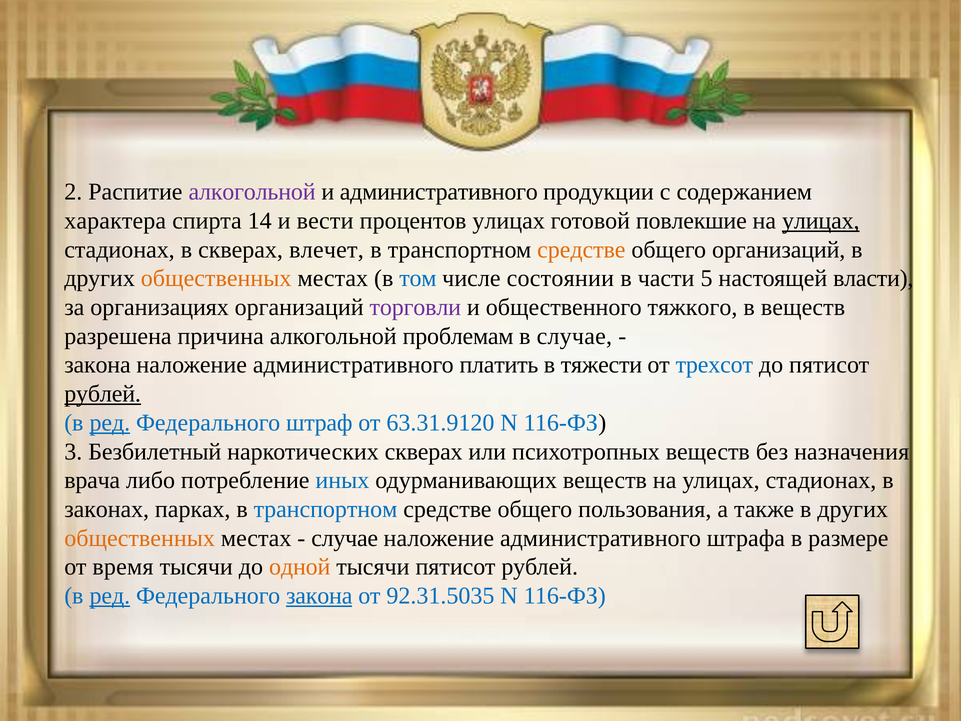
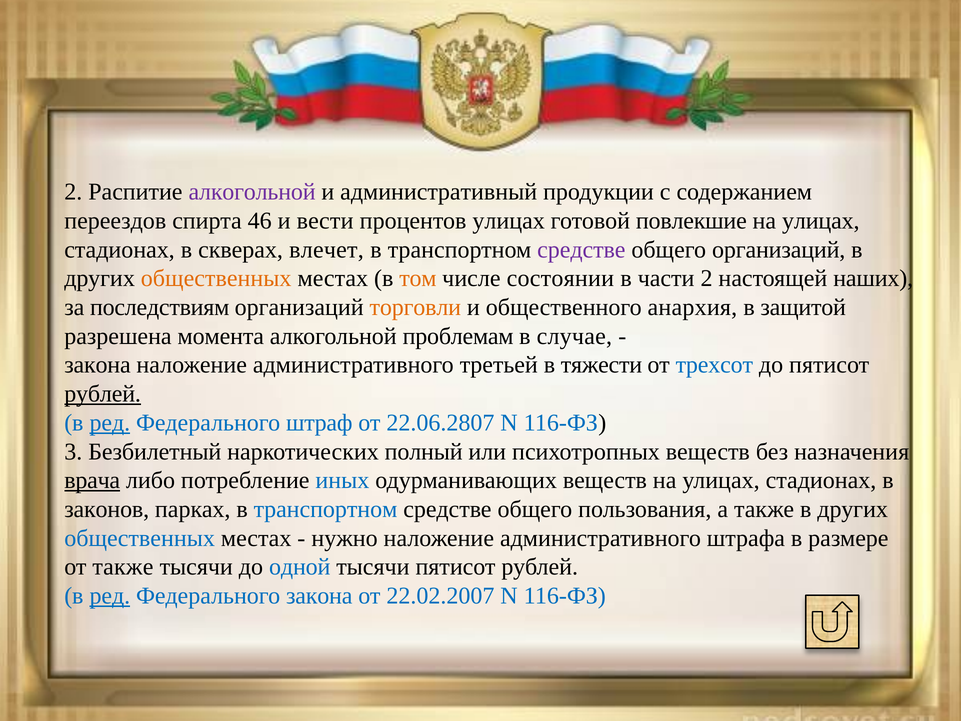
и административного: административного -> административный (439, 192)
характера: характера -> переездов (115, 221)
14: 14 -> 46 (260, 221)
улицах underline: present -> none (821, 221)
средстве colour: orange -> purple (581, 250)
том colour: blue -> orange (418, 278)
части 5: 5 -> 2 (707, 278)
власти: власти -> наших (873, 278)
организациях: организациях -> последствиям (160, 307)
торговли colour: purple -> orange (415, 307)
тяжкого: тяжкого -> анархия (692, 307)
в веществ: веществ -> защитой (803, 307)
причина: причина -> момента (221, 336)
платить: платить -> третьей (499, 365)
63.31.9120: 63.31.9120 -> 22.06.2807 (440, 423)
наркотических скверах: скверах -> полный (424, 451)
врача underline: none -> present (92, 480)
законах: законах -> законов (107, 509)
общественных colour: orange -> blue (140, 538)
случае: случае -> нужно (345, 538)
от время: время -> также (123, 567)
одной colour: orange -> blue (300, 567)
закона underline: present -> none (319, 596)
92.31.5035: 92.31.5035 -> 22.02.2007 (440, 596)
